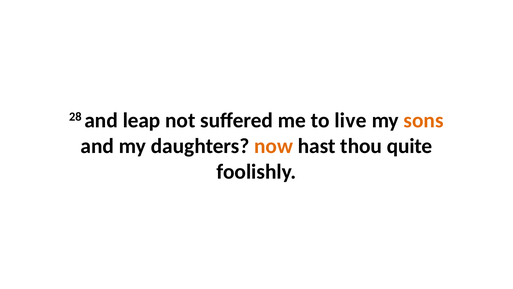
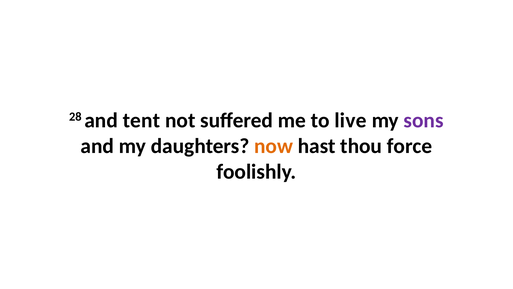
leap: leap -> tent (141, 120)
sons colour: orange -> purple (424, 120)
quite: quite -> force (410, 146)
